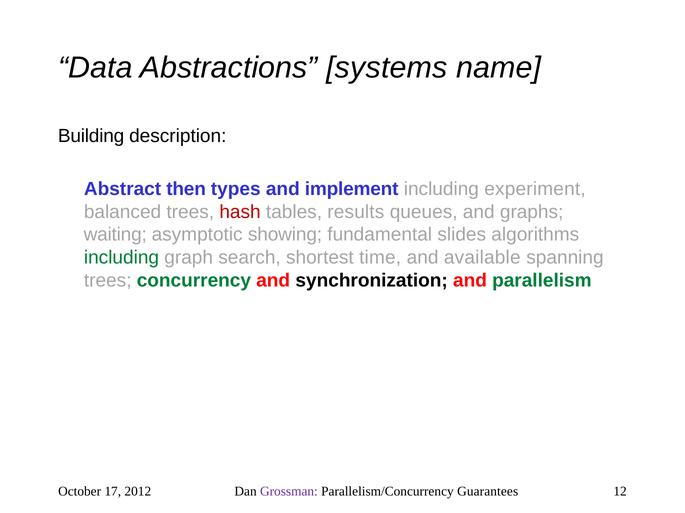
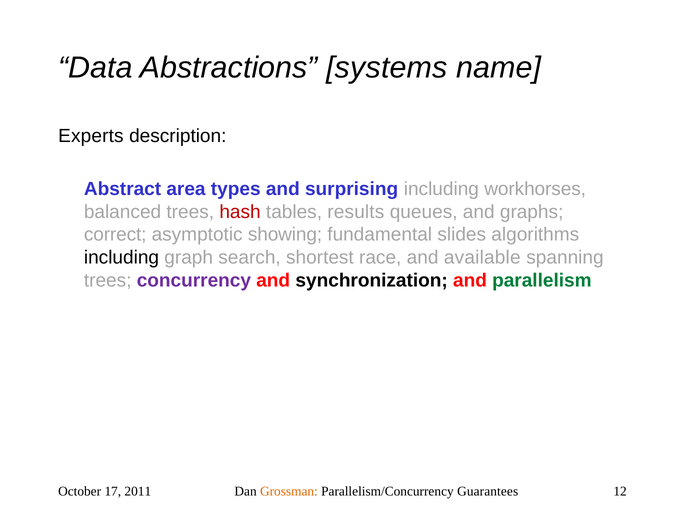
Building: Building -> Experts (91, 136)
then: then -> area (186, 189)
implement: implement -> surprising (352, 189)
experiment: experiment -> workhorses (535, 189)
waiting: waiting -> correct (115, 235)
including colour: green -> black (121, 258)
time: time -> race (380, 258)
concurrency colour: green -> purple (194, 281)
2012: 2012 -> 2011 (138, 492)
Grossman colour: purple -> orange (289, 492)
